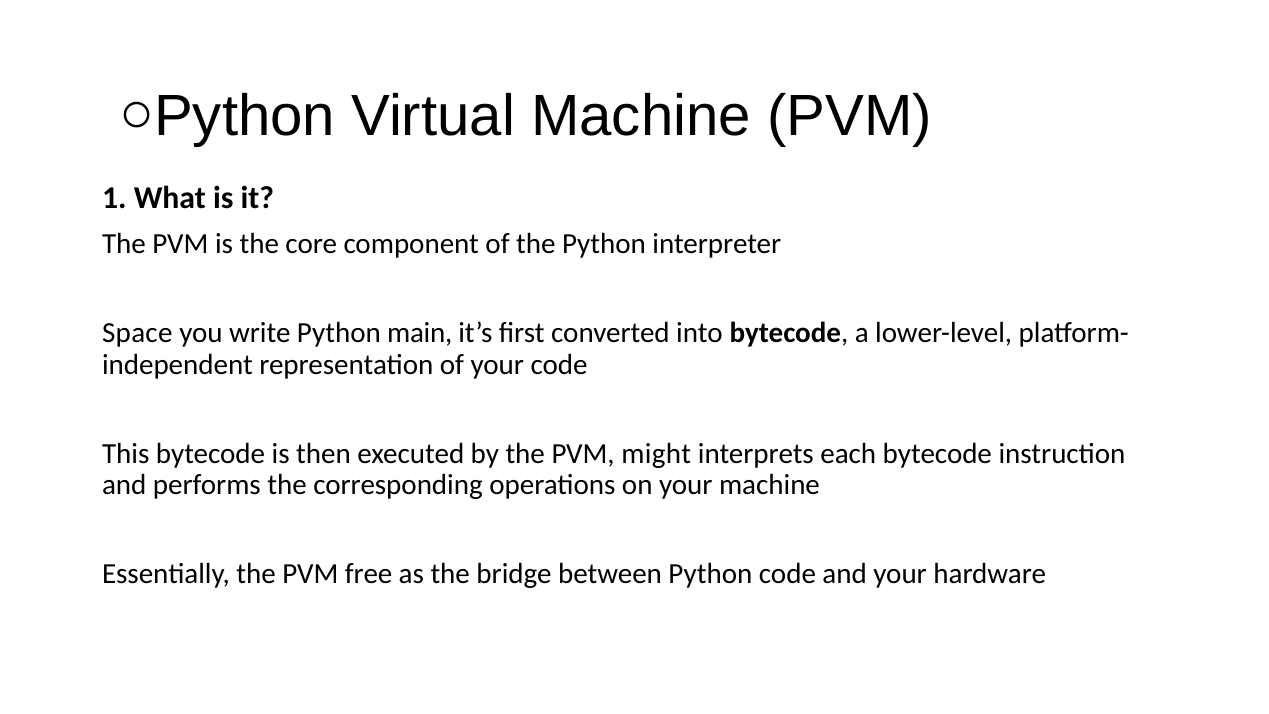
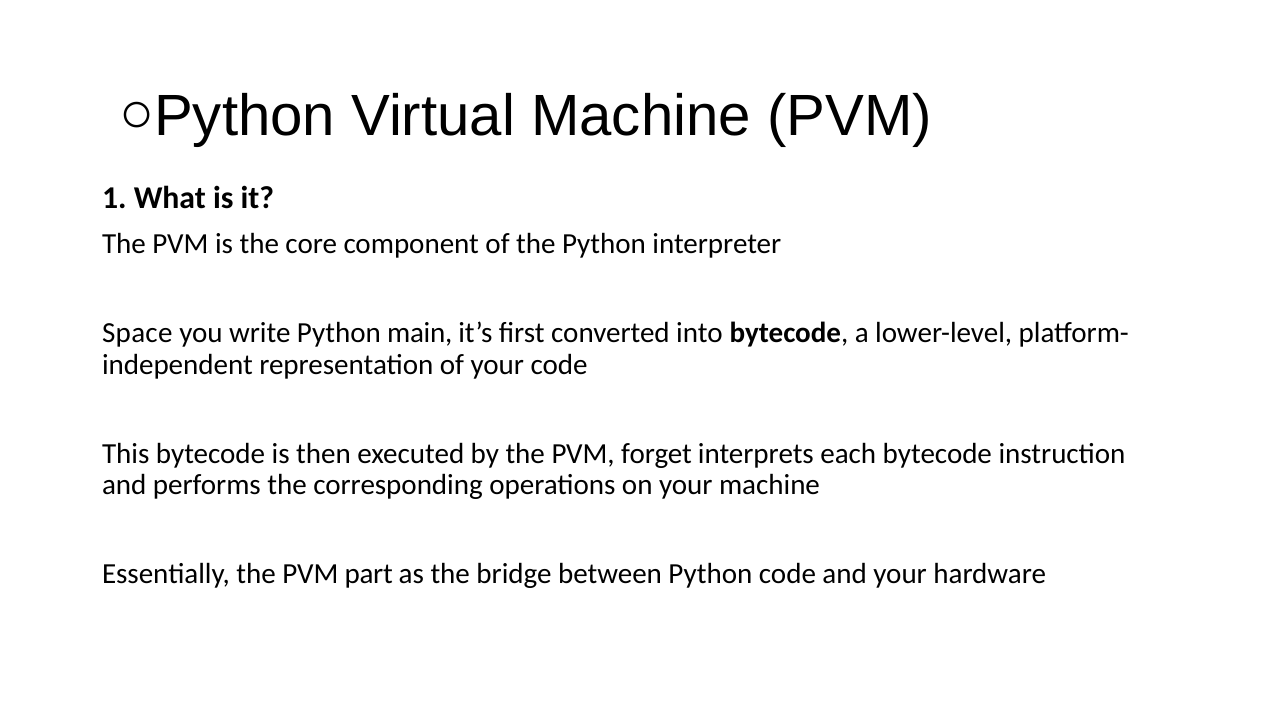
might: might -> forget (656, 454)
free: free -> part (369, 574)
